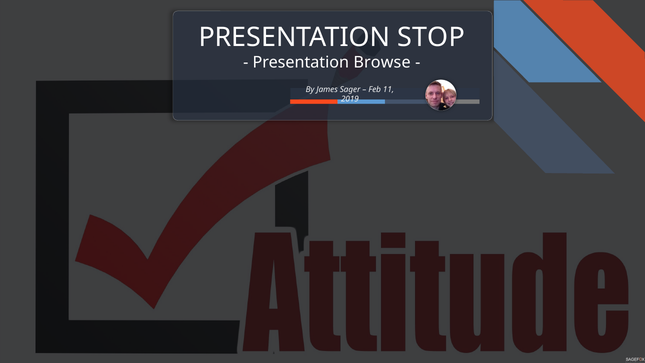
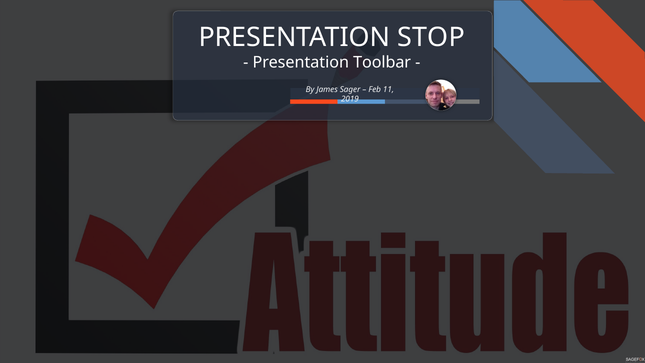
Browse: Browse -> Toolbar (382, 62)
